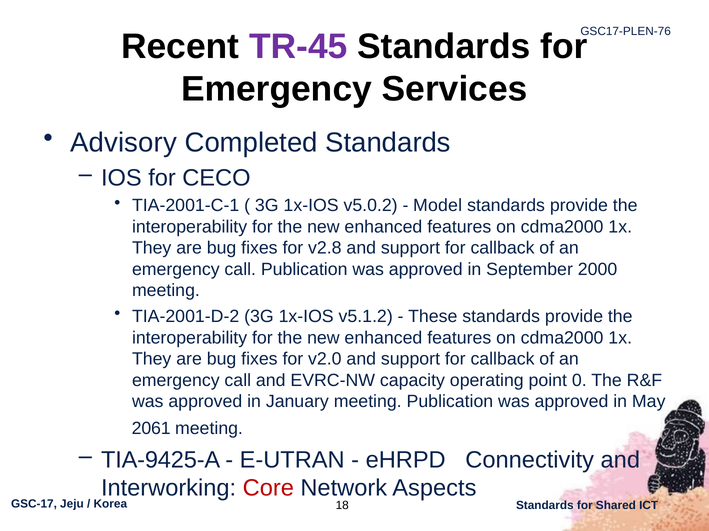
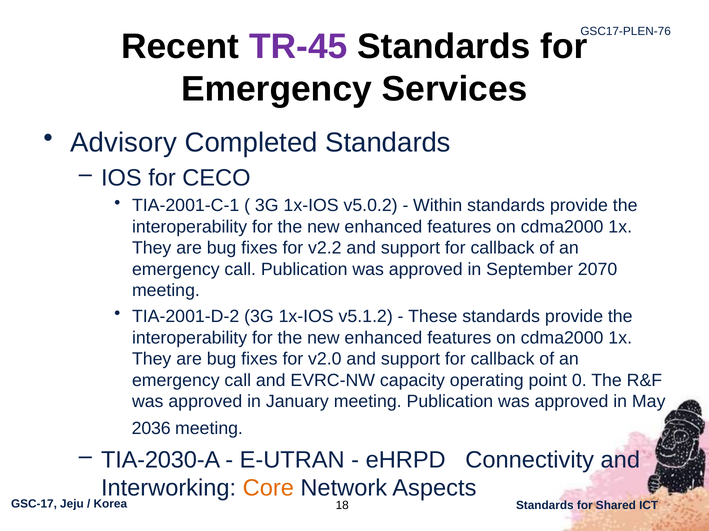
Model: Model -> Within (438, 206)
v2.8: v2.8 -> v2.2 (325, 248)
2000: 2000 -> 2070 (598, 270)
2061: 2061 -> 2036 (151, 429)
TIA-9425-A: TIA-9425-A -> TIA-2030-A (161, 460)
Core colour: red -> orange (268, 489)
